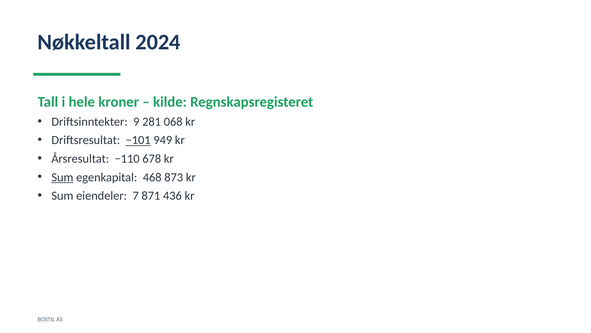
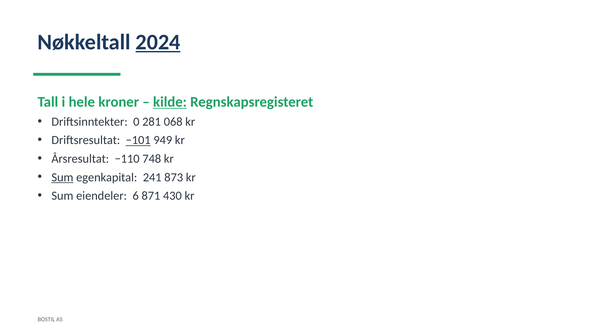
2024 underline: none -> present (158, 42)
kilde underline: none -> present (170, 102)
9: 9 -> 0 (136, 122)
678: 678 -> 748 (152, 158)
468: 468 -> 241 (152, 177)
7: 7 -> 6 (136, 195)
436: 436 -> 430 (172, 195)
